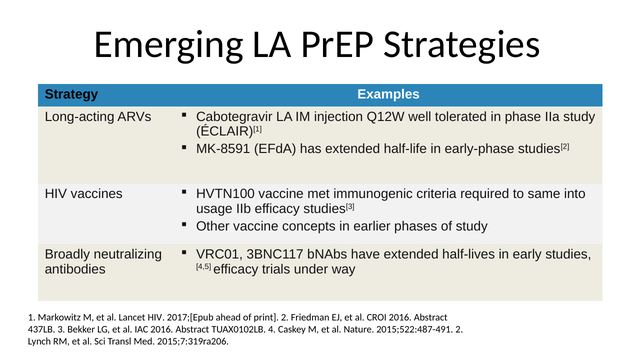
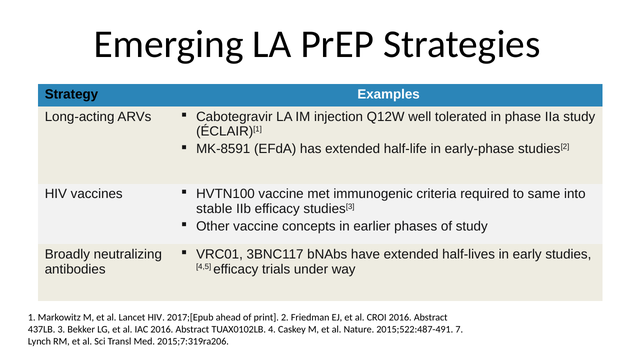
usage: usage -> stable (214, 209)
2015;522:487-491 2: 2 -> 7 (459, 330)
